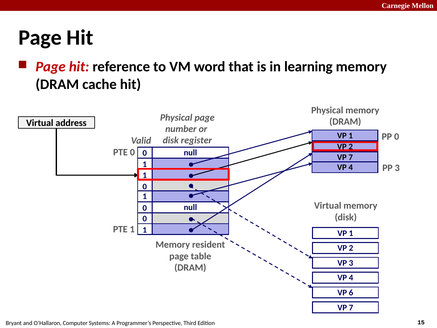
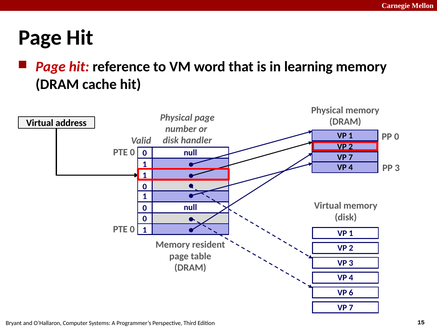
register: register -> handler (196, 140)
1: 1 -> 0 (132, 229)
